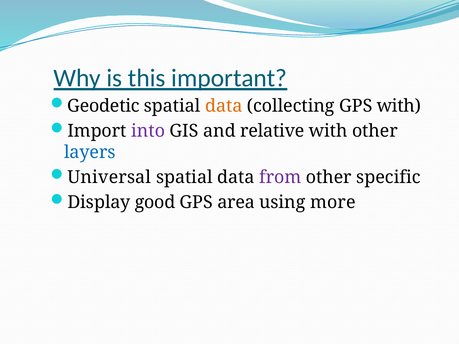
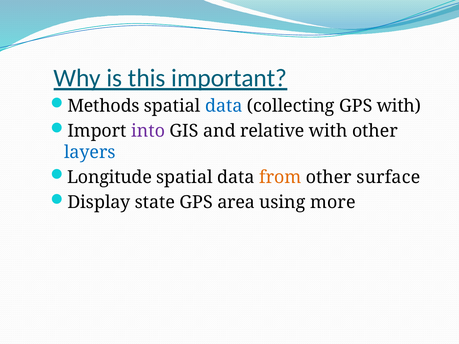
Geodetic: Geodetic -> Methods (103, 106)
data colour: orange -> blue (224, 106)
Universal: Universal -> Longitude (110, 177)
from colour: purple -> orange (280, 177)
specific: specific -> surface (388, 177)
good: good -> state (155, 202)
